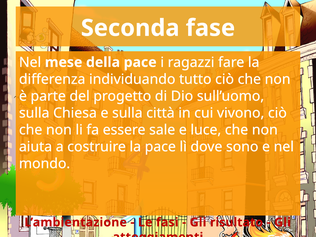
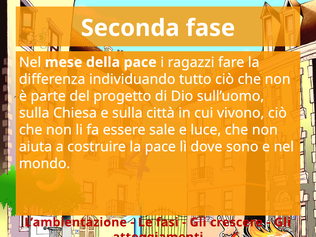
risultato: risultato -> crescere (236, 222)
